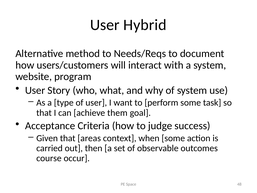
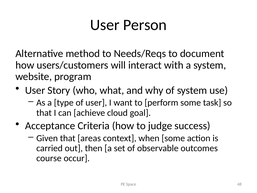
Hybrid: Hybrid -> Person (145, 25)
them: them -> cloud (117, 113)
